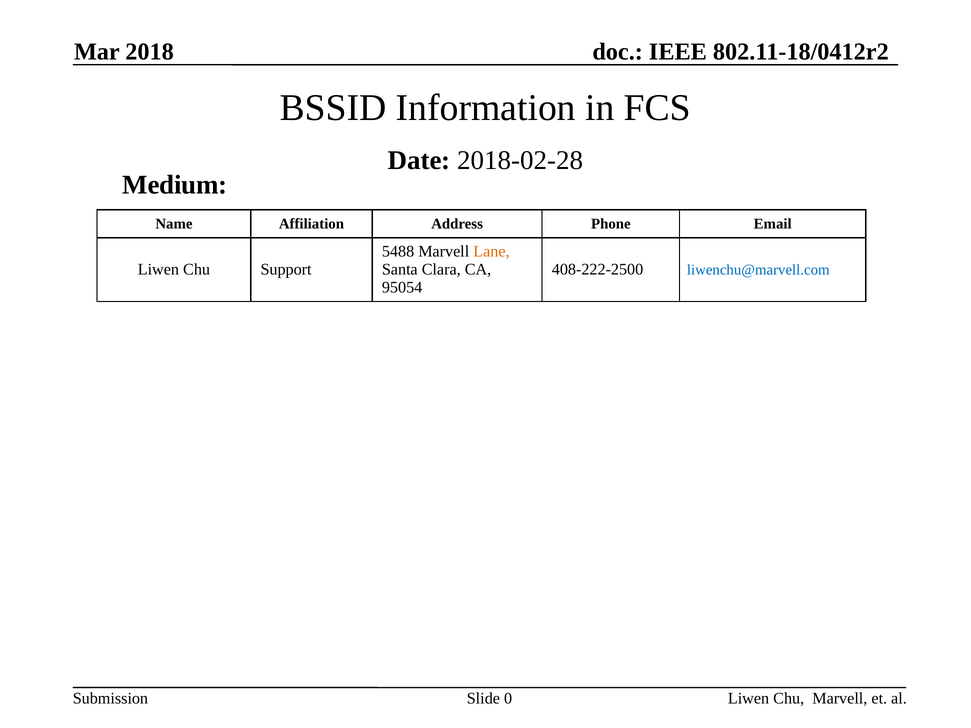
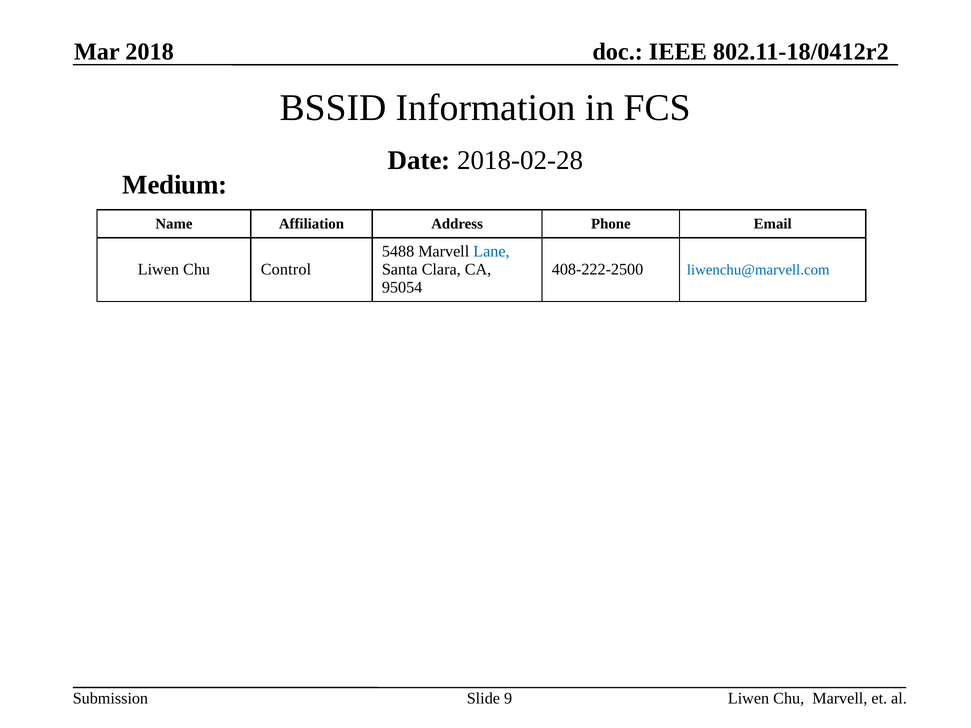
Lane colour: orange -> blue (491, 252)
Support: Support -> Control (286, 270)
0: 0 -> 9 (508, 698)
